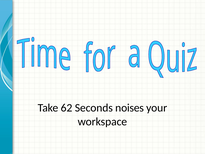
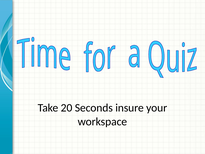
62: 62 -> 20 (67, 108)
noises: noises -> insure (130, 108)
